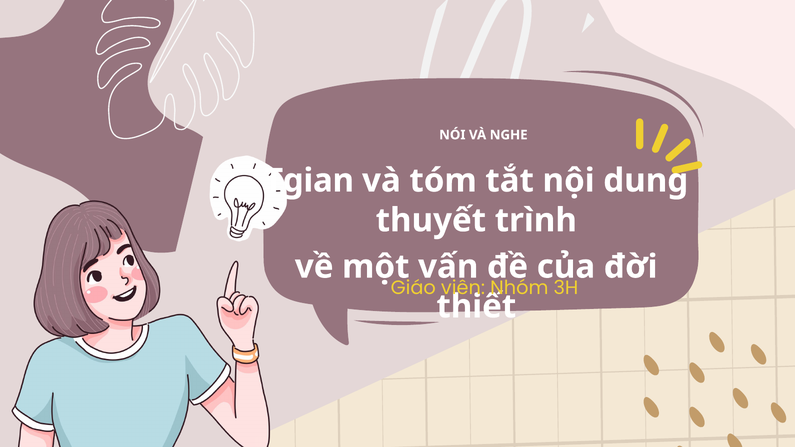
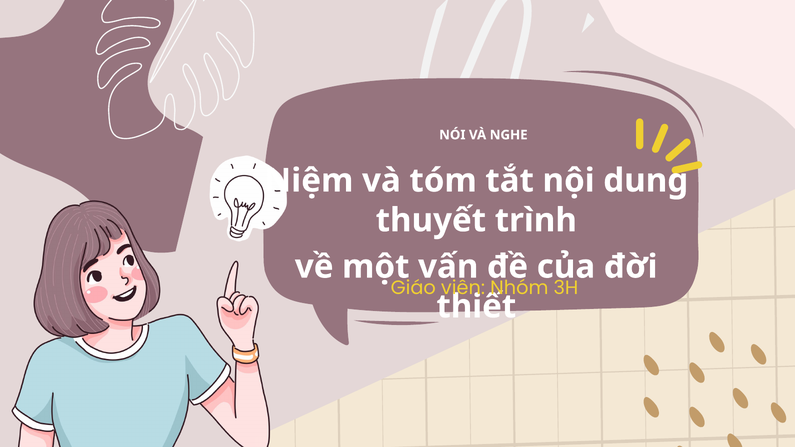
Tgian: Tgian -> Niệm (309, 181)
